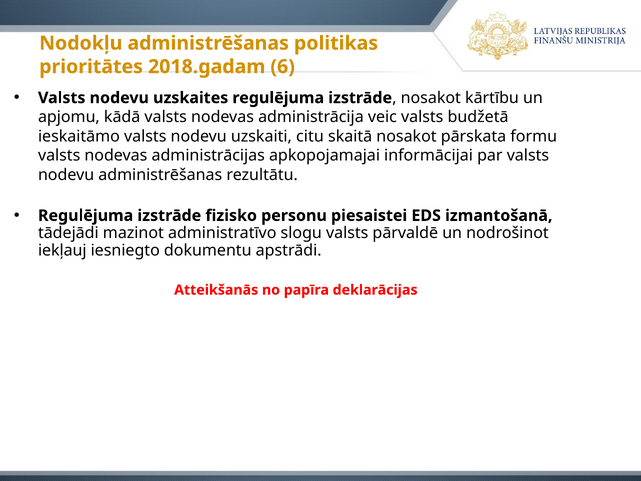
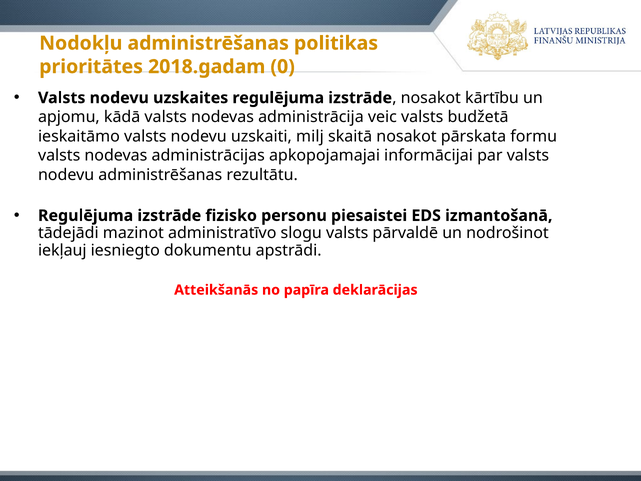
6: 6 -> 0 (283, 67)
citu: citu -> milj (310, 136)
